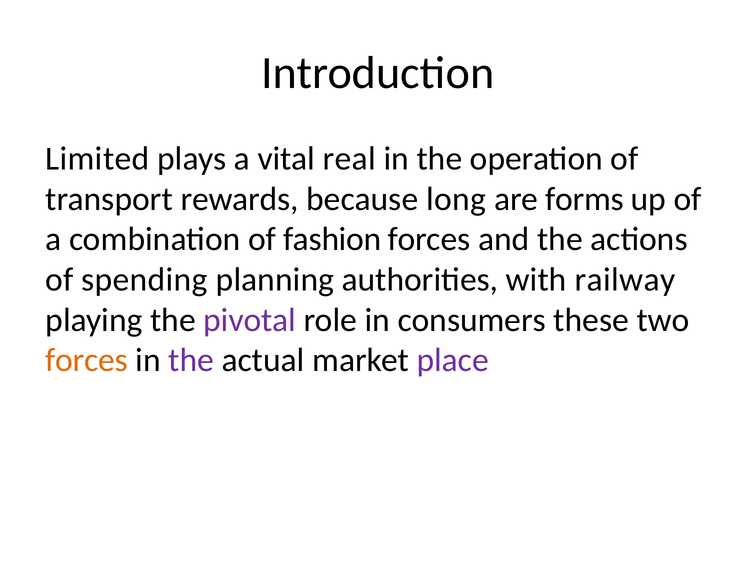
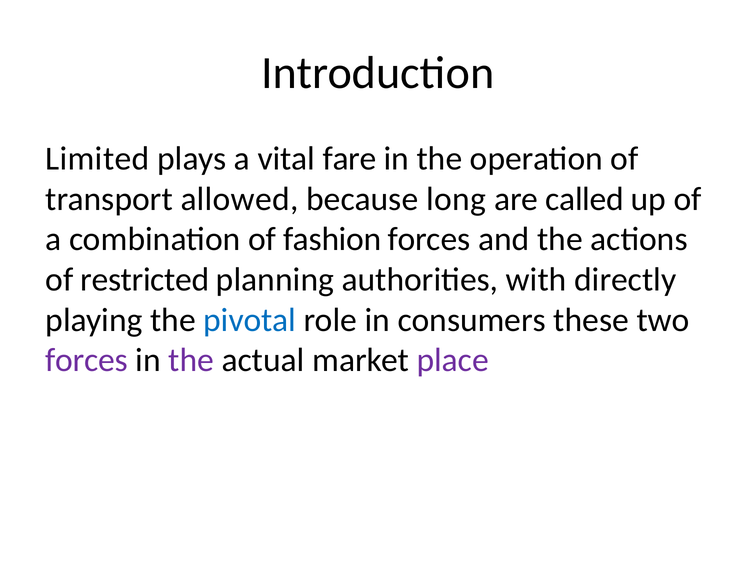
real: real -> fare (350, 159)
rewards: rewards -> allowed (239, 199)
forms: forms -> called (585, 199)
spending: spending -> restricted (145, 280)
railway: railway -> directly (625, 280)
pivotal colour: purple -> blue (250, 320)
forces colour: orange -> purple (87, 360)
